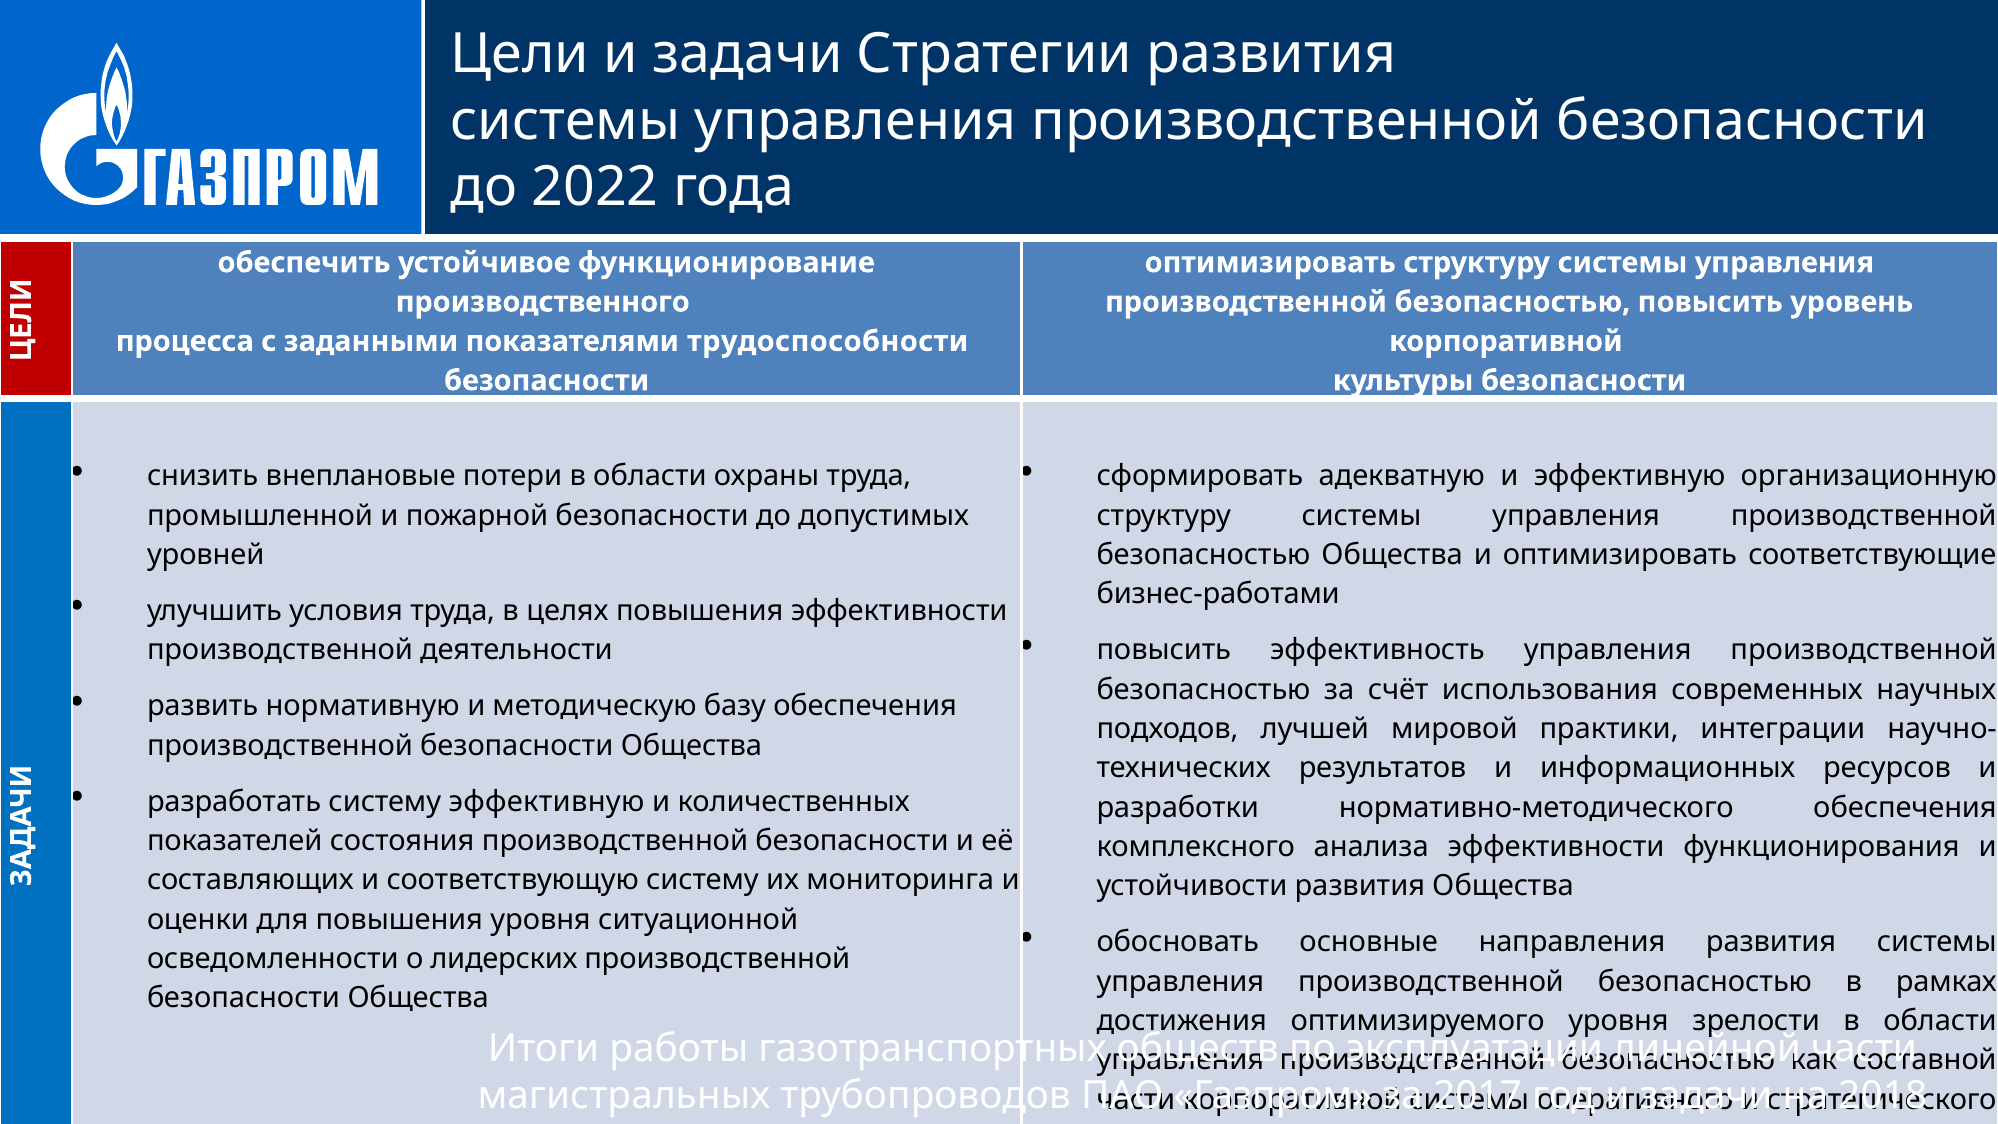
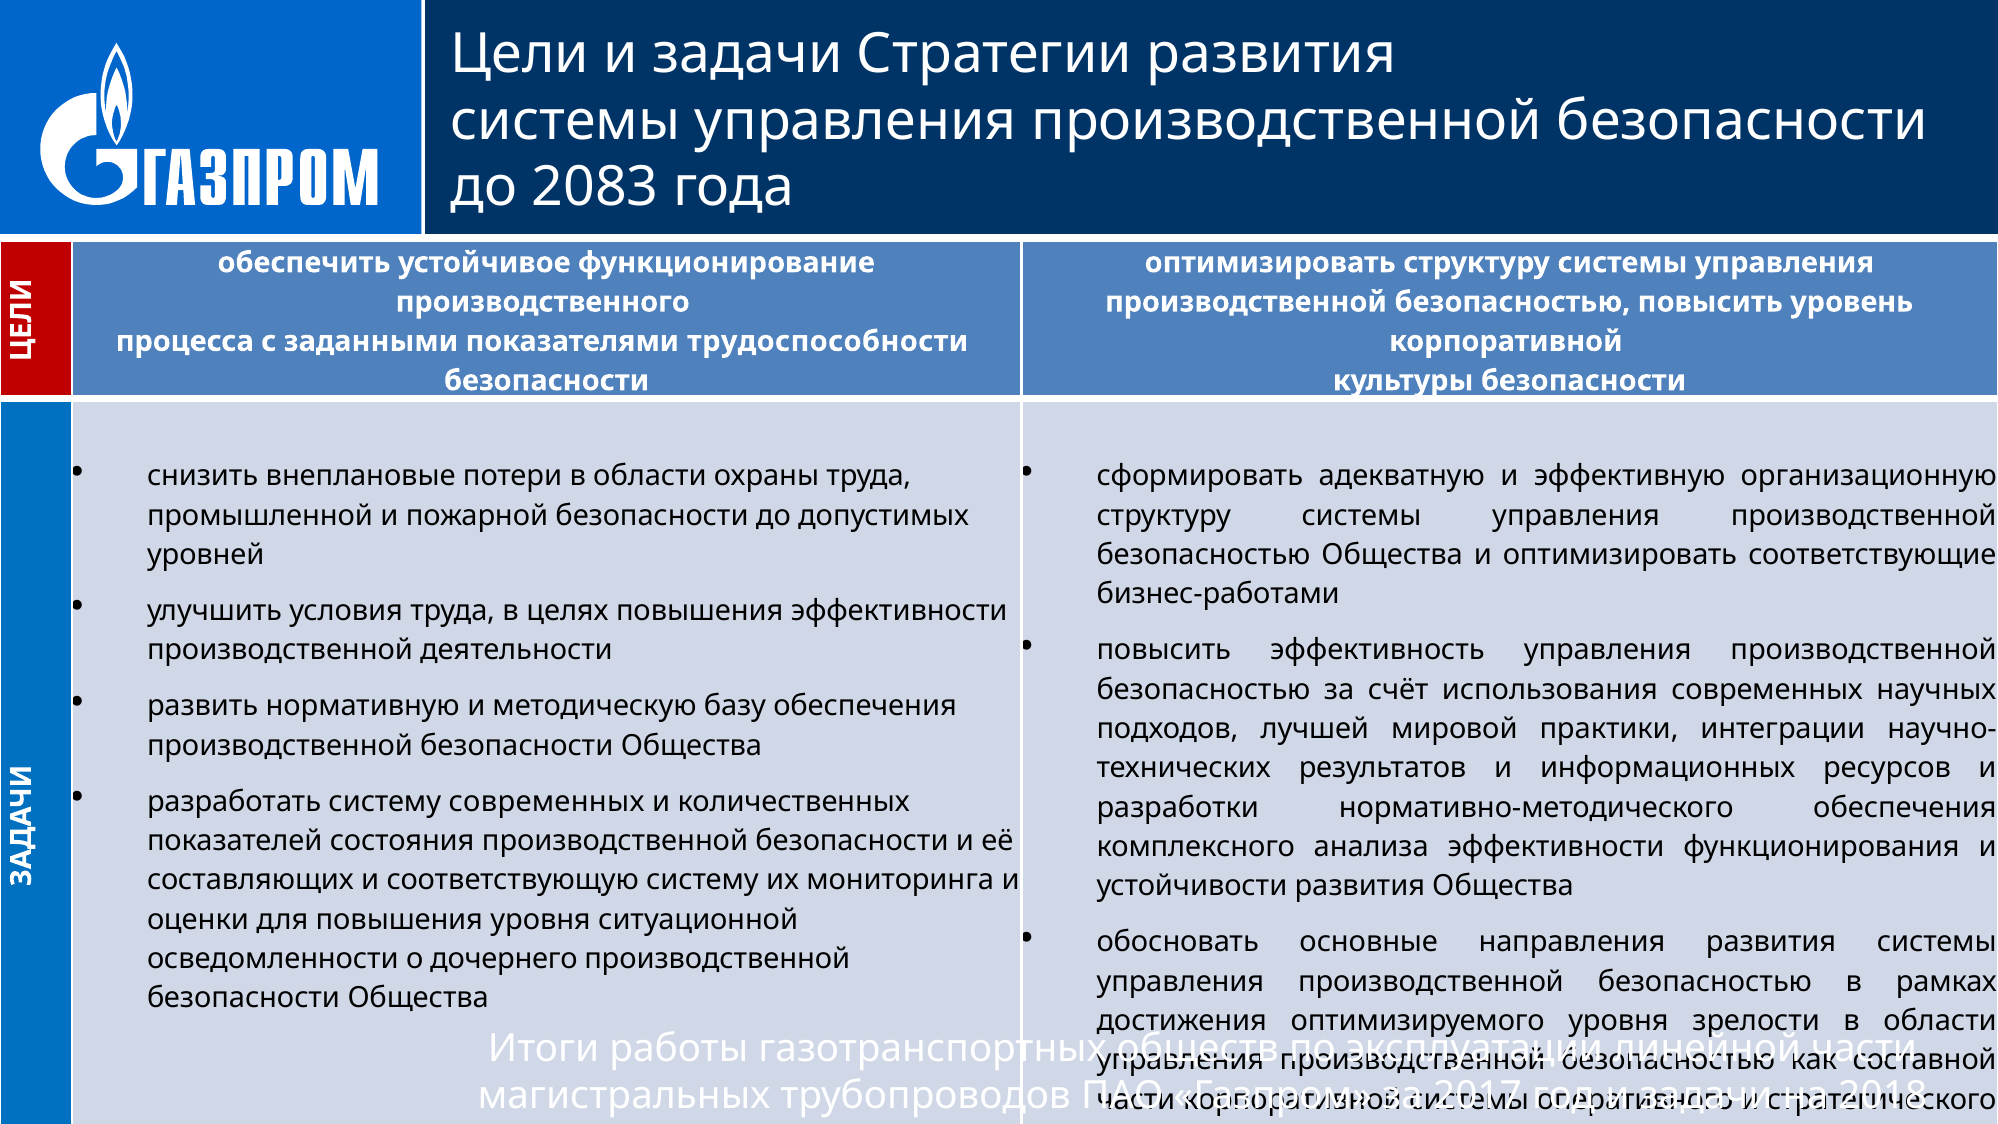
2022: 2022 -> 2083 (595, 188)
систему эффективную: эффективную -> современных (546, 801)
лидерских: лидерских -> дочернего (504, 959)
